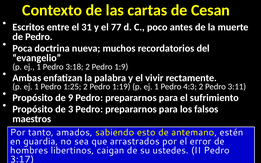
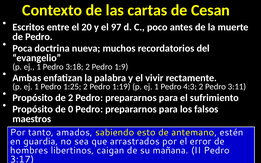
31: 31 -> 20 (87, 27)
77: 77 -> 97 (116, 27)
de 9: 9 -> 2 (71, 98)
3: 3 -> 0 (71, 109)
ustedes: ustedes -> mañana (171, 151)
